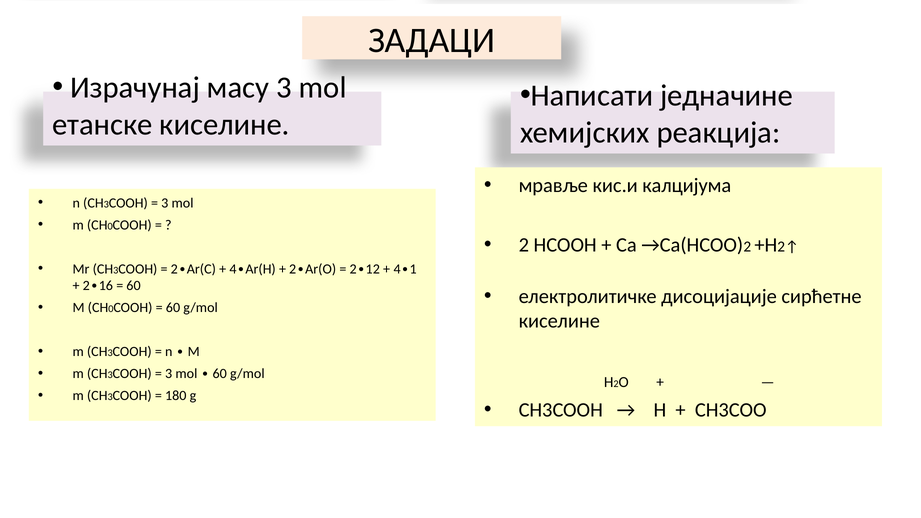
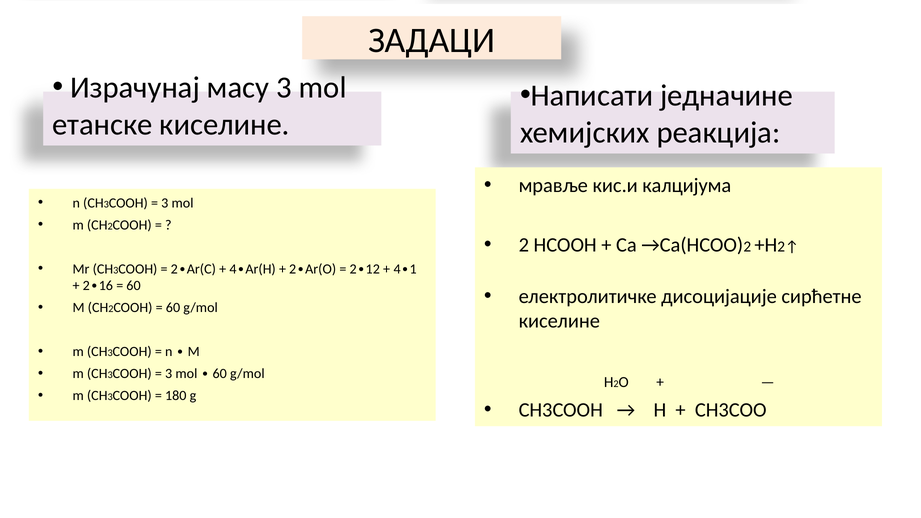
0: 0 -> 2 (110, 226)
0: 0 -> 2 (111, 309)
